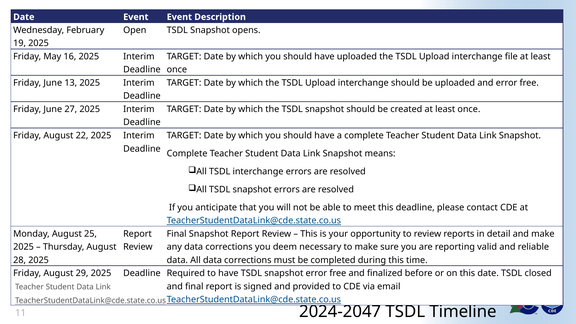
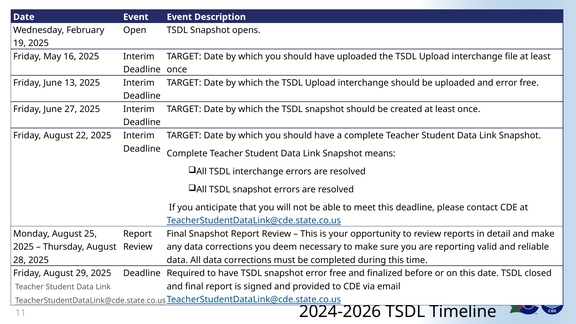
2024-2047: 2024-2047 -> 2024-2026 (340, 312)
